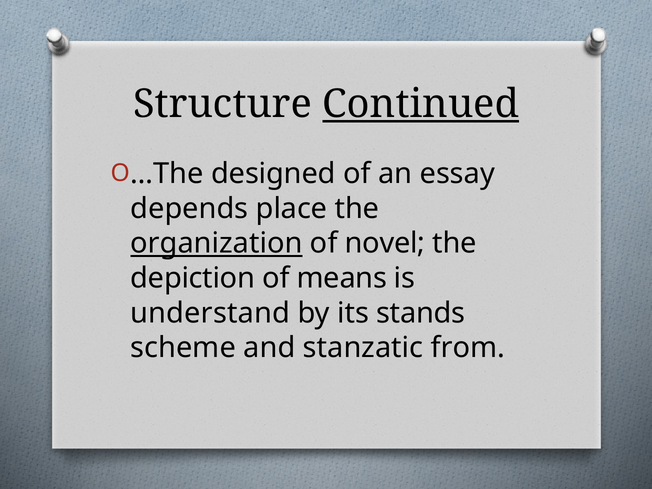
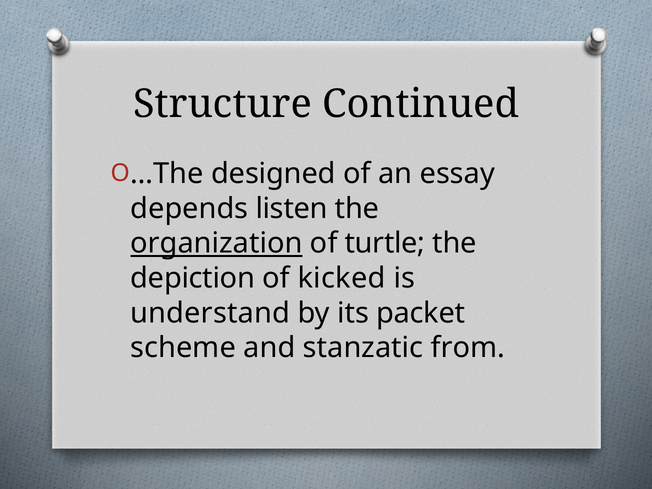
Continued underline: present -> none (421, 104)
place: place -> listen (292, 209)
novel: novel -> turtle (385, 243)
means: means -> kicked (342, 278)
stands: stands -> packet (421, 313)
